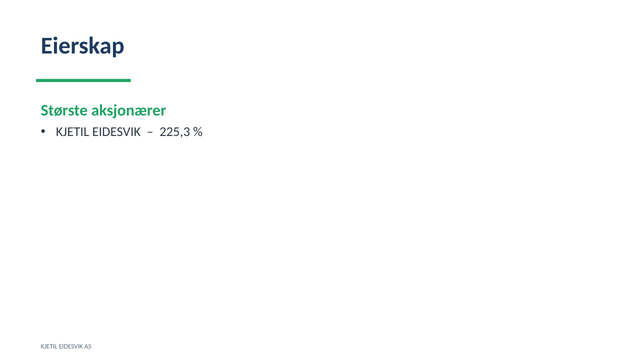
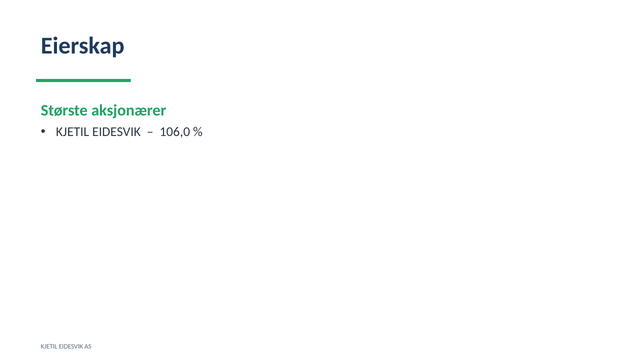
225,3: 225,3 -> 106,0 (175, 132)
